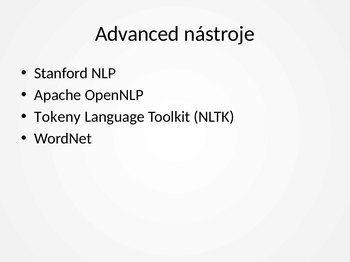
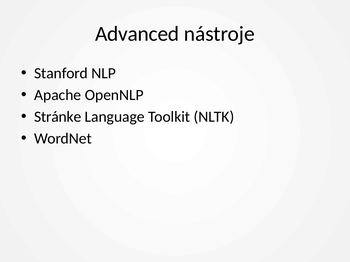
Tokeny: Tokeny -> Stránke (58, 117)
